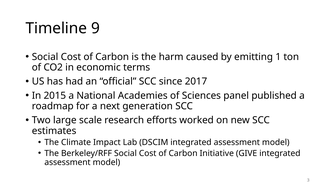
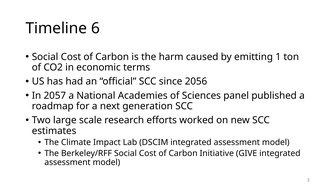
9: 9 -> 6 (95, 28)
2017: 2017 -> 2056 (196, 81)
2015: 2015 -> 2057 (55, 95)
